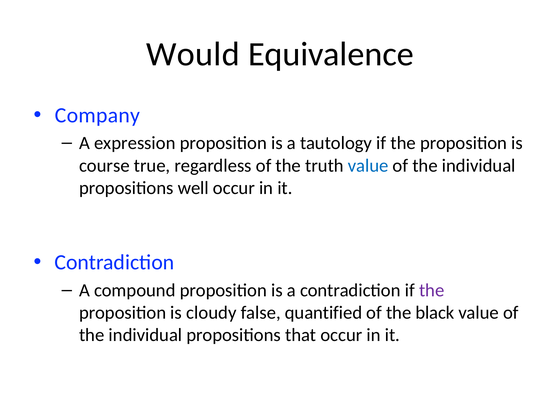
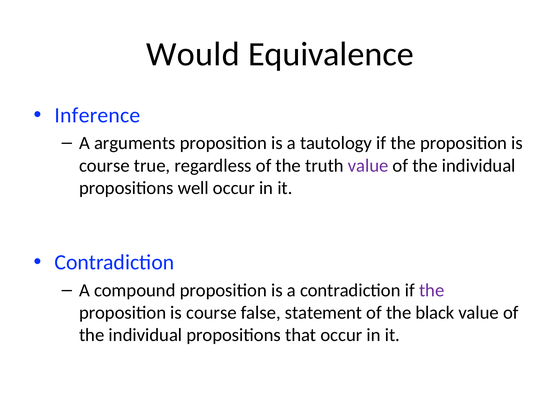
Company: Company -> Inference (97, 115)
expression: expression -> arguments (135, 143)
value colour: blue -> purple (368, 166)
cloudy: cloudy -> course (211, 313)
quantified: quantified -> statement (324, 313)
